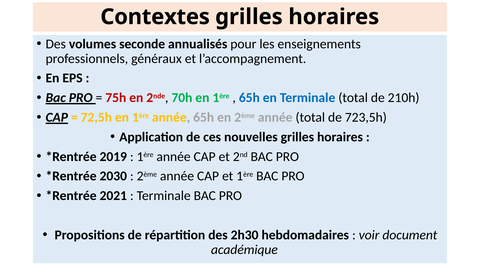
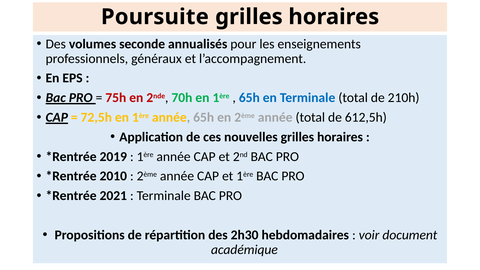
Contextes: Contextes -> Poursuite (155, 17)
723,5h: 723,5h -> 612,5h (366, 117)
2030: 2030 -> 2010 (113, 176)
